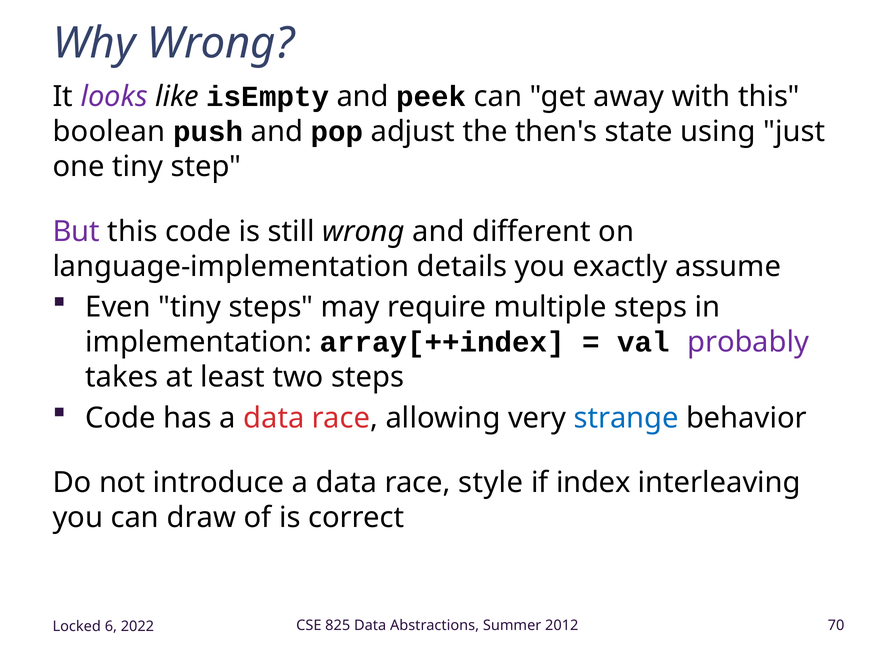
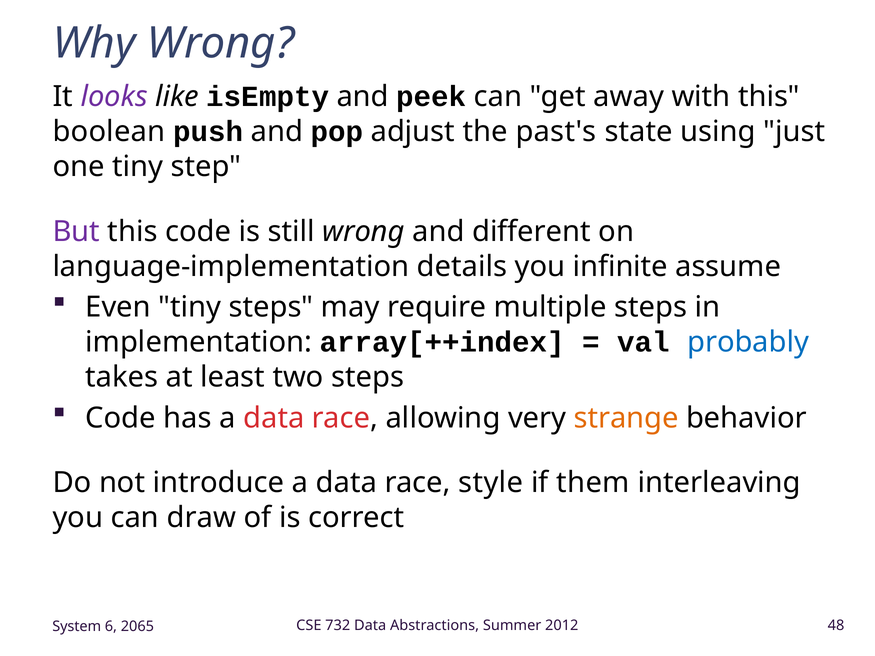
then's: then's -> past's (556, 132)
exactly: exactly -> infinite (620, 267)
probably colour: purple -> blue (748, 342)
strange colour: blue -> orange (626, 418)
index: index -> them (593, 483)
825: 825 -> 732 (338, 626)
70: 70 -> 48 (836, 626)
Locked: Locked -> System (77, 627)
2022: 2022 -> 2065 (137, 627)
